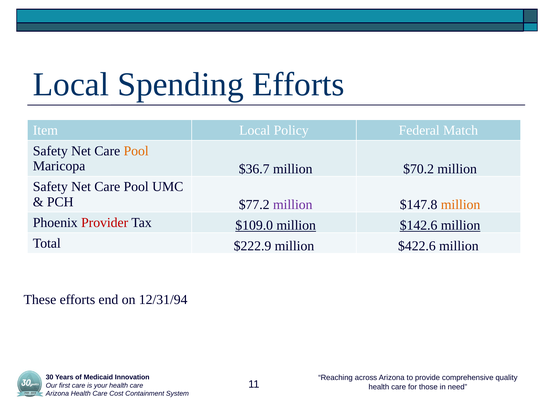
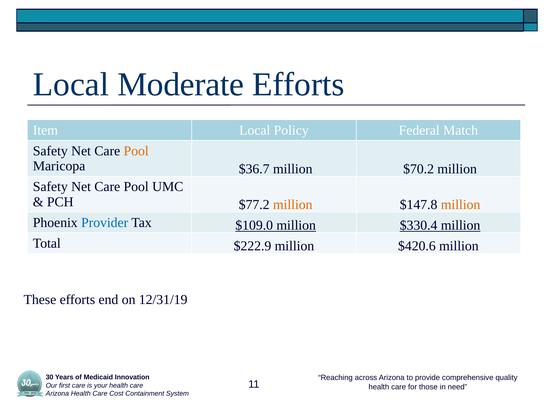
Spending: Spending -> Moderate (181, 85)
million colour: purple -> orange (293, 205)
Provider colour: red -> blue (105, 223)
$142.6: $142.6 -> $330.4 (419, 225)
$422.6: $422.6 -> $420.6 (417, 246)
12/31/94: 12/31/94 -> 12/31/19 (163, 300)
